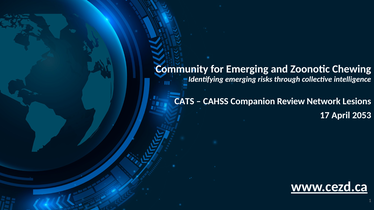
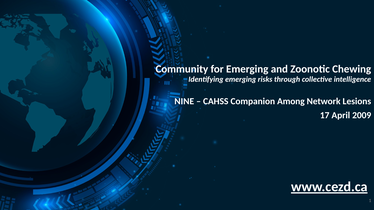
CATS: CATS -> NINE (184, 102)
Review: Review -> Among (291, 102)
2053: 2053 -> 2009 (362, 116)
